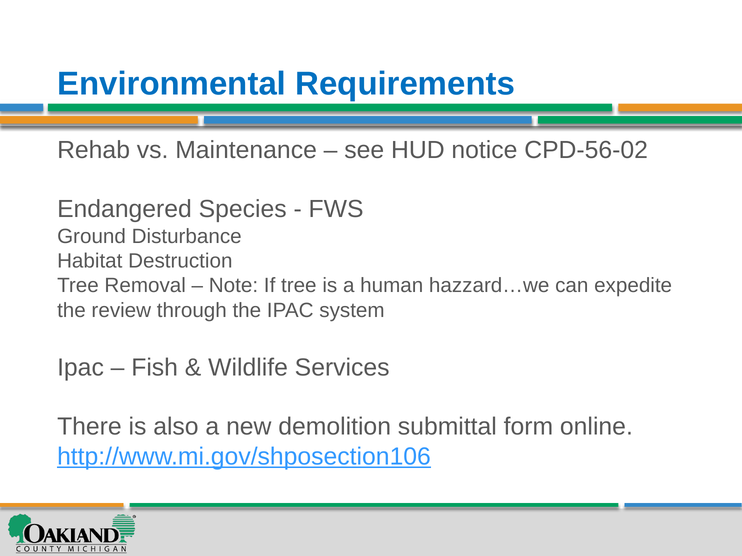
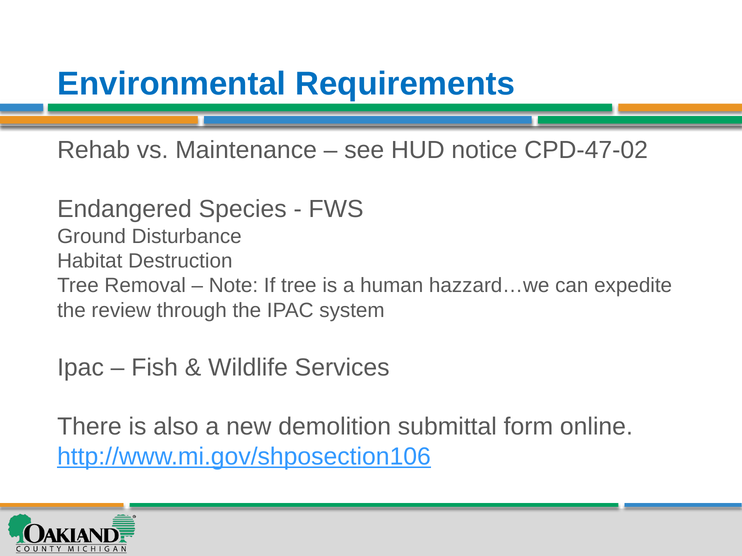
CPD-56-02: CPD-56-02 -> CPD-47-02 (586, 150)
